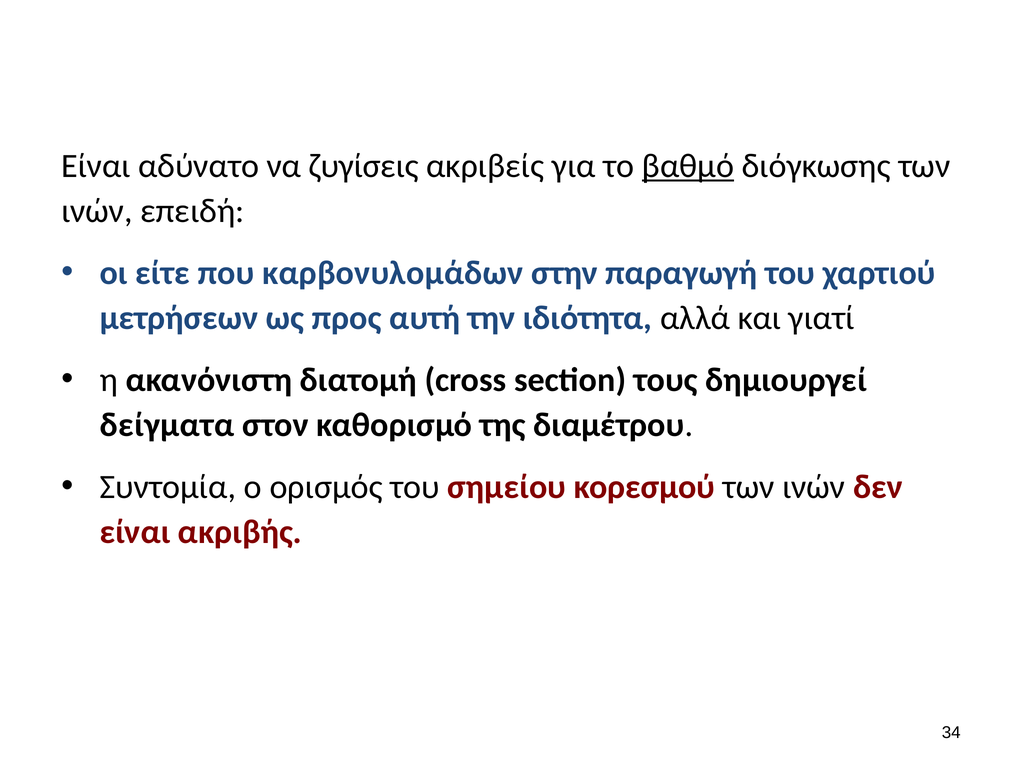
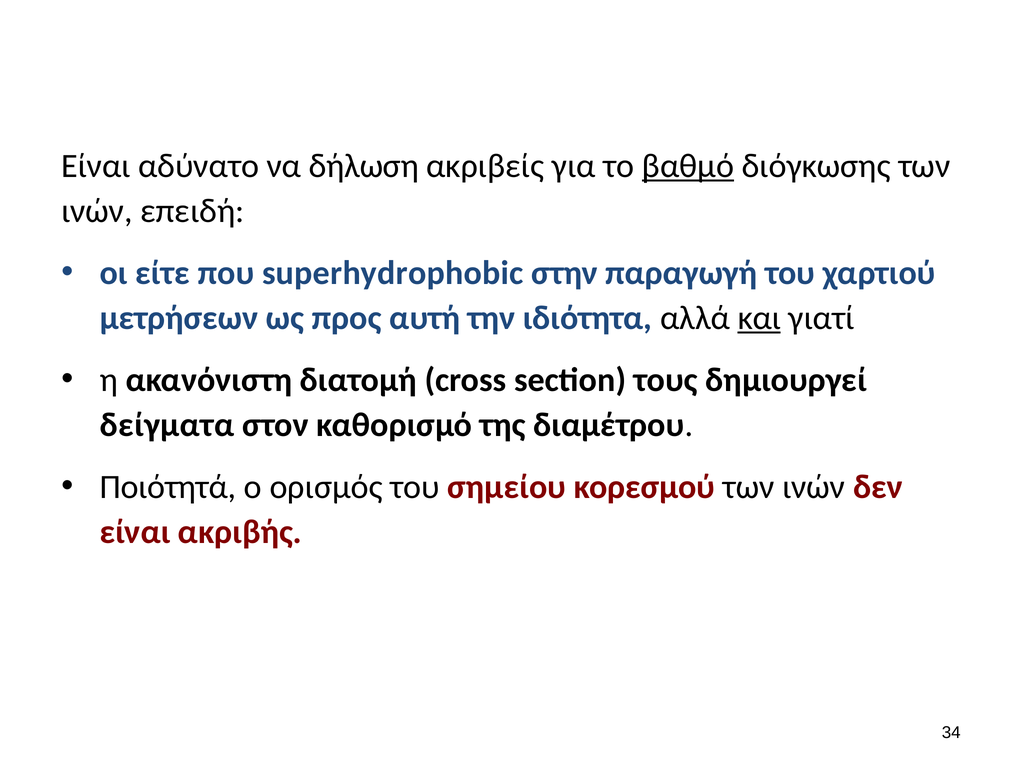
ζυγίσεις: ζυγίσεις -> δήλωση (364, 166)
καρβονυλομάδων: καρβονυλομάδων -> superhydrophobic (393, 273)
και underline: none -> present (759, 318)
Συντομία: Συντομία -> Ποιότητά (168, 486)
